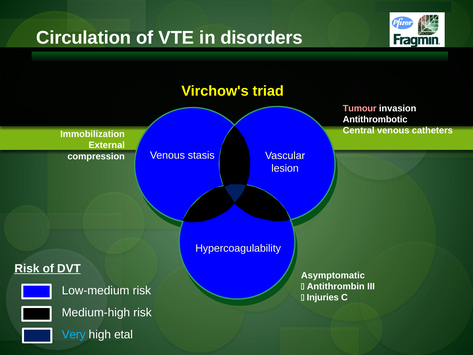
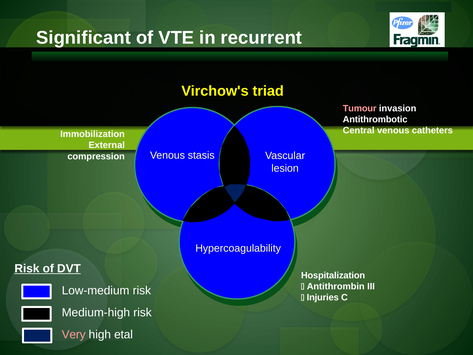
Circulation: Circulation -> Significant (84, 38)
disorders: disorders -> recurrent (261, 38)
Asymptomatic: Asymptomatic -> Hospitalization (333, 275)
Very colour: light blue -> pink (74, 334)
